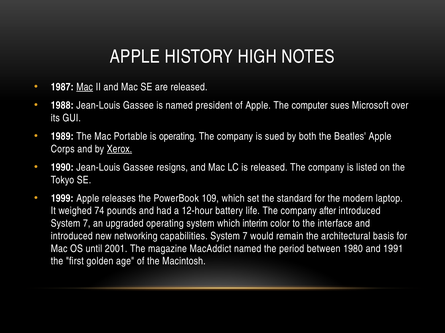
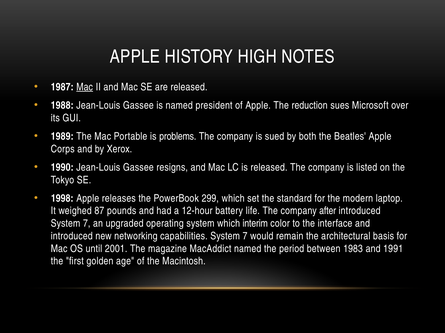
computer: computer -> reduction (310, 106)
is operating: operating -> problems (178, 137)
Xerox underline: present -> none (119, 149)
1999: 1999 -> 1998 (62, 199)
109: 109 -> 299 (210, 199)
74: 74 -> 87 (99, 211)
1980: 1980 -> 1983 (353, 249)
